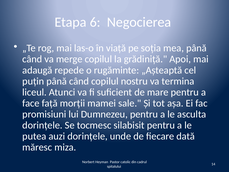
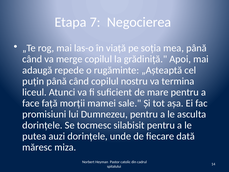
6: 6 -> 7 (95, 22)
